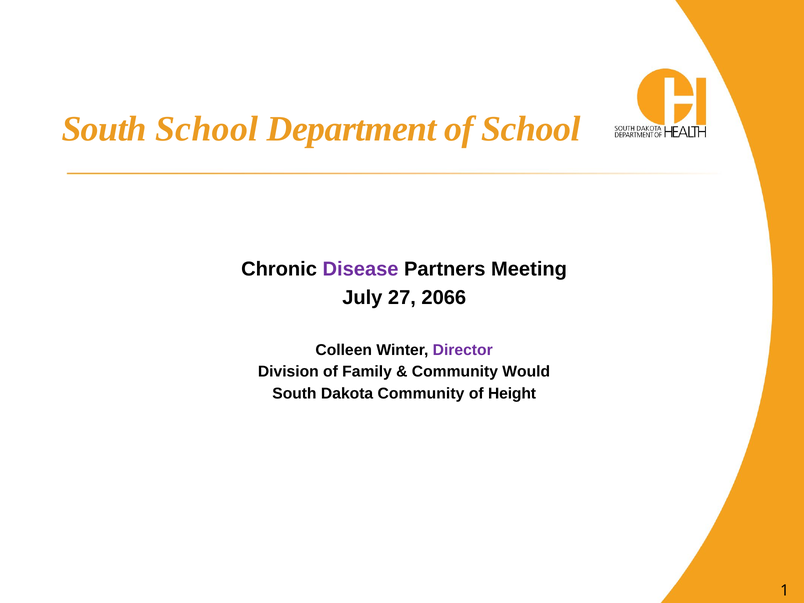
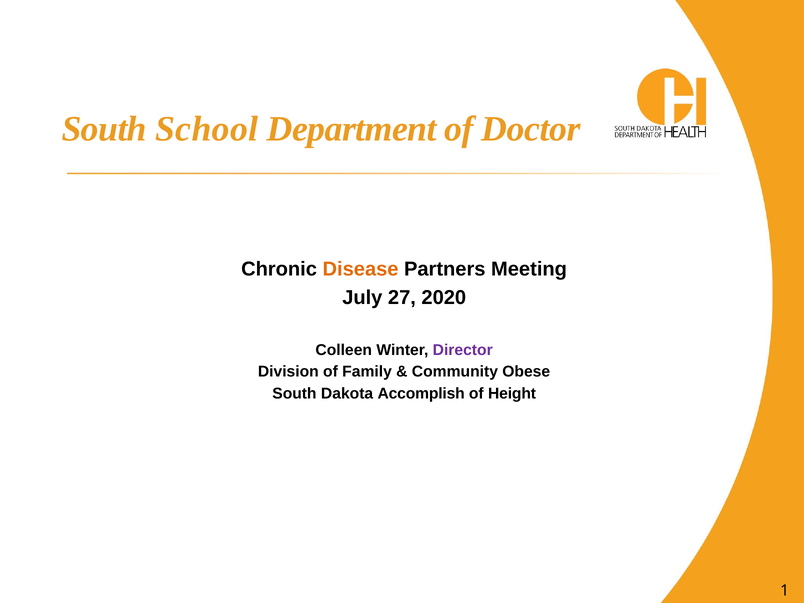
of School: School -> Doctor (531, 129)
Disease colour: purple -> orange (361, 269)
2066: 2066 -> 2020 (444, 297)
Would: Would -> Obese (526, 372)
Dakota Community: Community -> Accomplish (421, 394)
